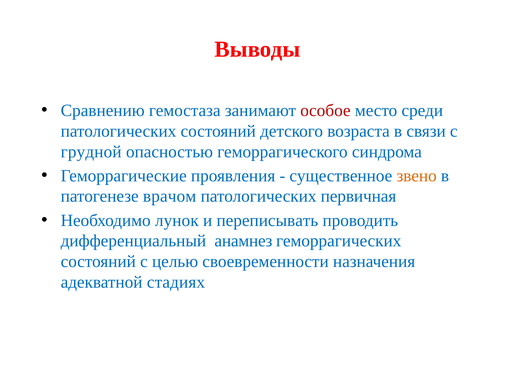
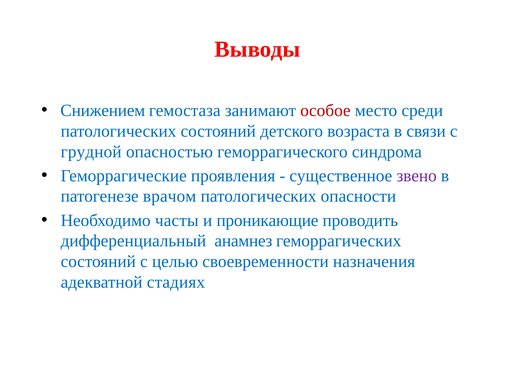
Сравнению: Сравнению -> Снижением (103, 111)
звено colour: orange -> purple (417, 176)
первичная: первичная -> опасности (358, 196)
лунок: лунок -> часты (177, 220)
переписывать: переписывать -> проникающие (267, 220)
